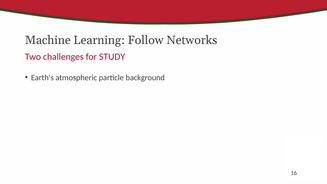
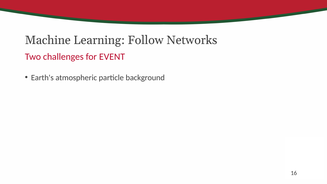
STUDY: STUDY -> EVENT (112, 57)
